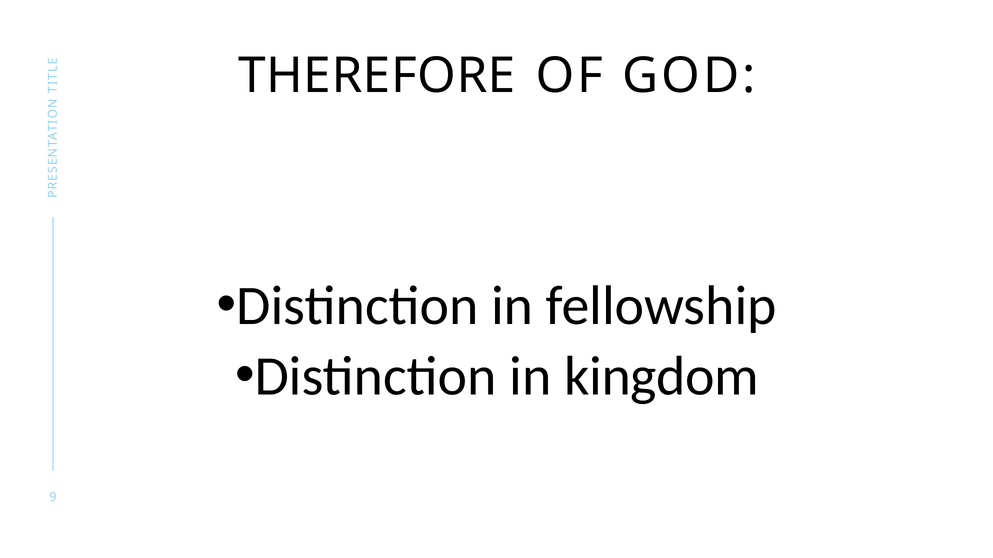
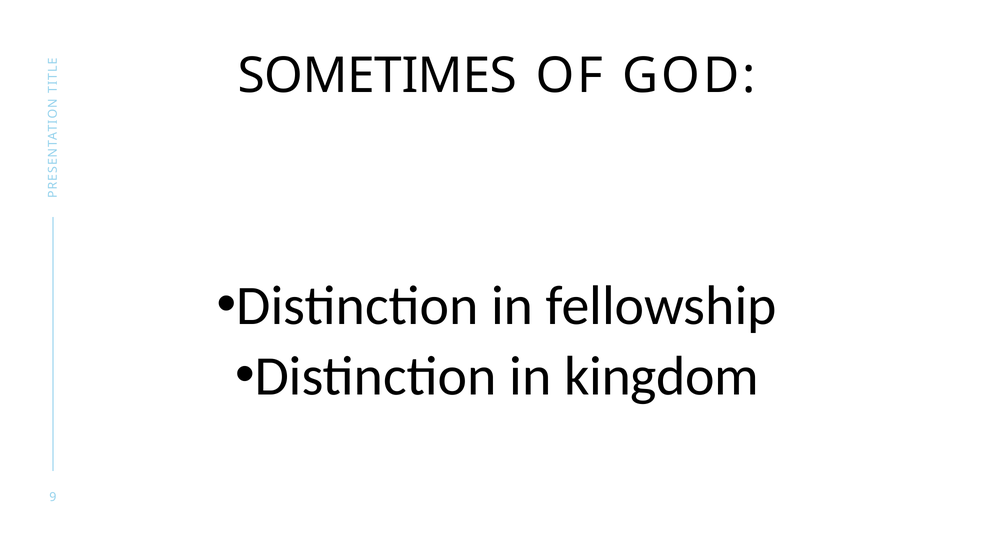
THEREFORE: THEREFORE -> SOMETIMES (377, 76)
